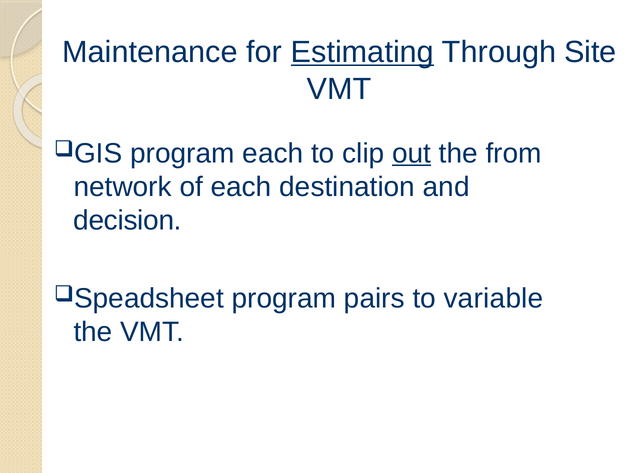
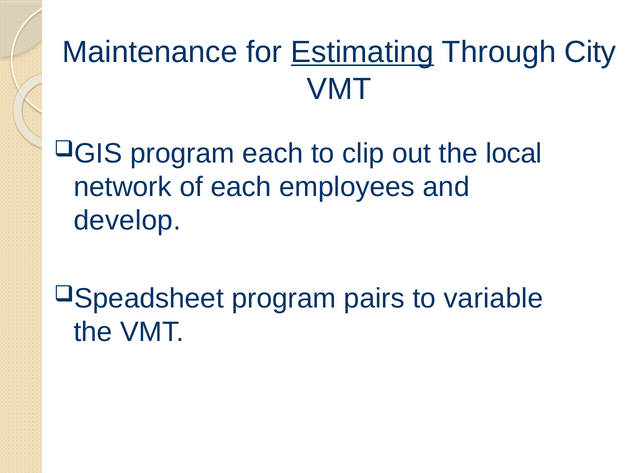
Site: Site -> City (590, 52)
out underline: present -> none (412, 153)
from: from -> local (514, 153)
destination: destination -> employees (347, 187)
decision: decision -> develop (127, 221)
